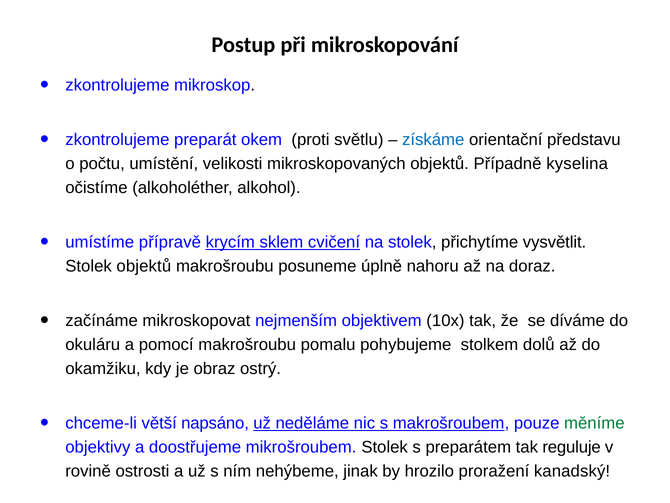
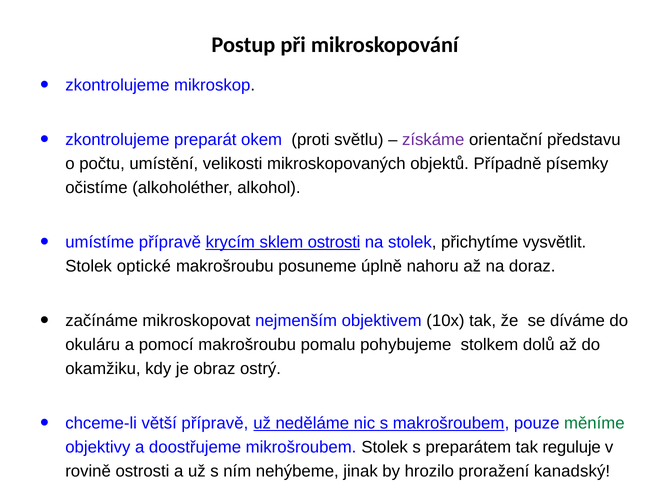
získáme colour: blue -> purple (433, 139)
kyselina: kyselina -> písemky (577, 164)
sklem cvičení: cvičení -> ostrosti (334, 242)
Stolek objektů: objektů -> optické (144, 266)
větší napsáno: napsáno -> přípravě (215, 423)
